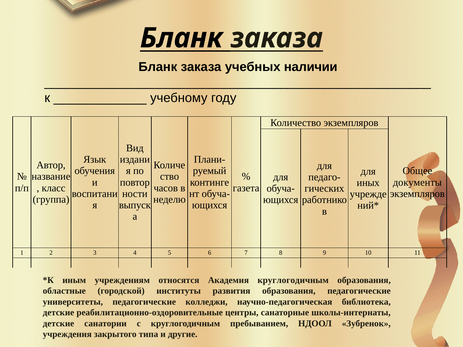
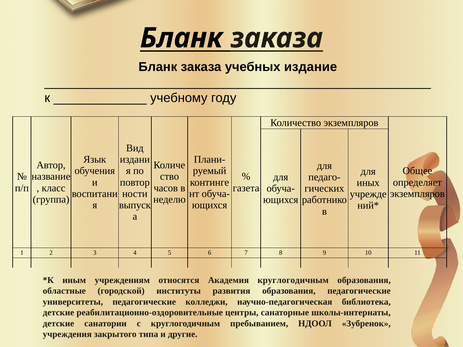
наличии: наличии -> издание (311, 67)
документы: документы -> определяет (417, 182)
